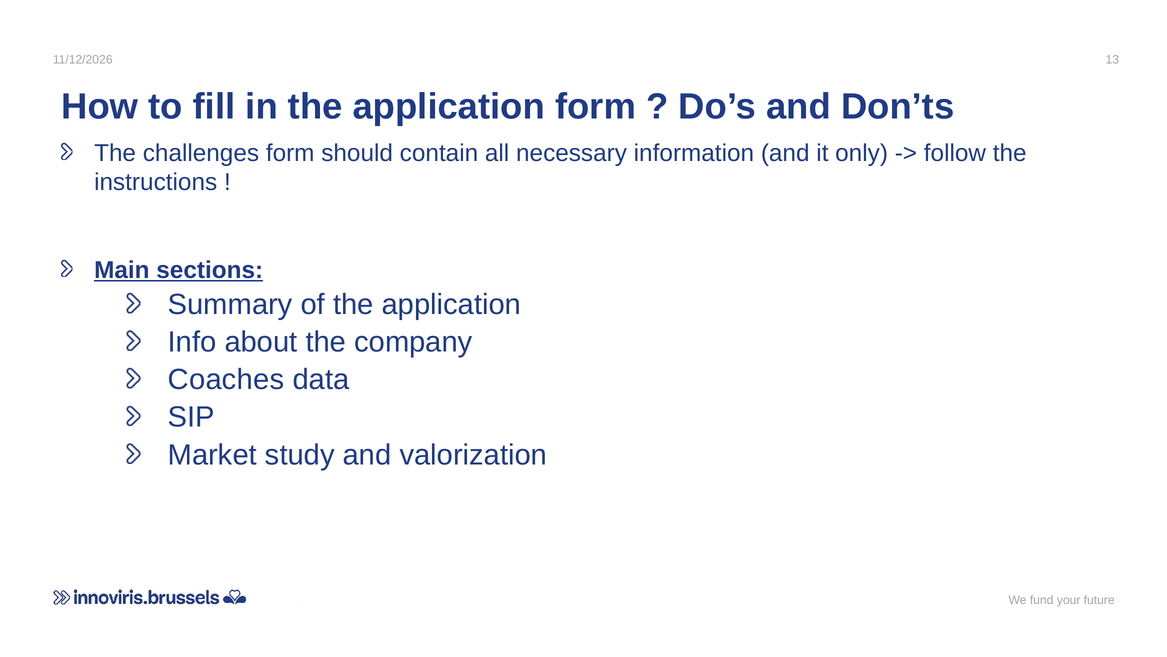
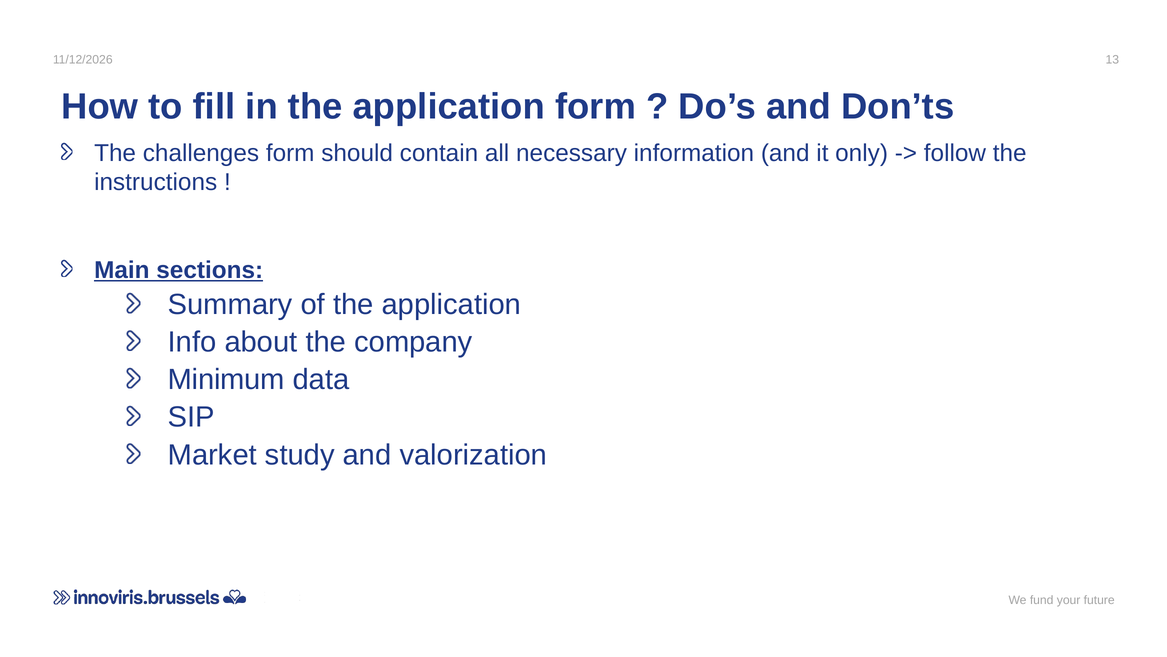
Coaches: Coaches -> Minimum (226, 379)
